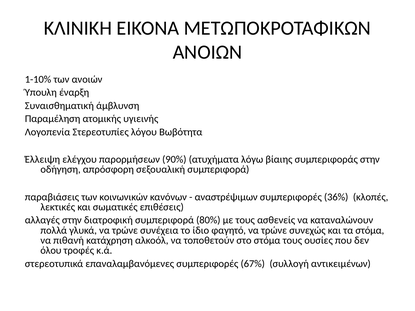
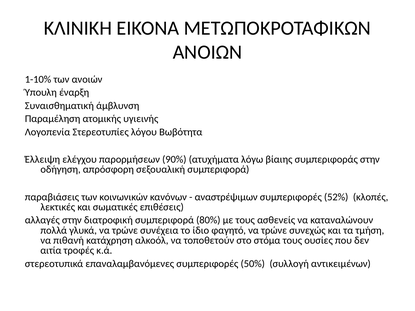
36%: 36% -> 52% (336, 197)
τα στόμα: στόμα -> τμήση (370, 230)
όλου: όλου -> αιτία (51, 251)
67%: 67% -> 50% (253, 264)
